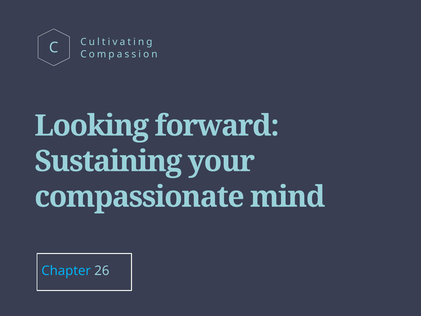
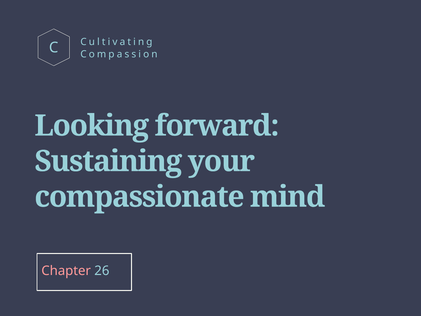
Chapter colour: light blue -> pink (66, 271)
